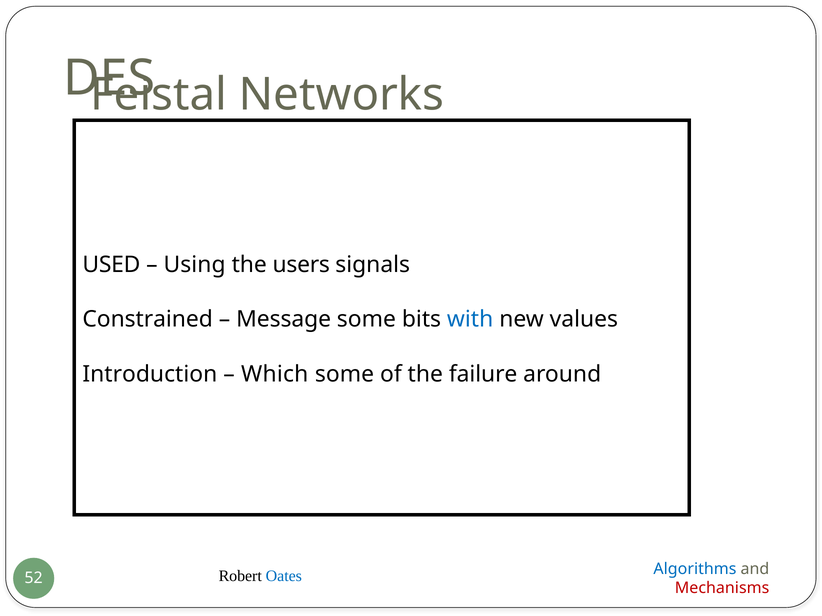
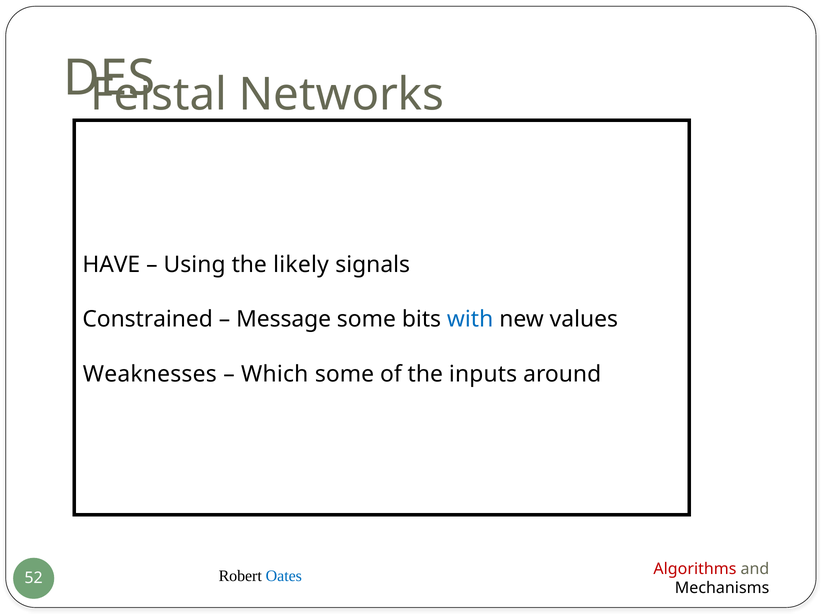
USED: USED -> HAVE (111, 265)
users: users -> likely (301, 265)
Introduction: Introduction -> Weaknesses (150, 374)
failure: failure -> inputs (483, 374)
Algorithms colour: blue -> red (695, 569)
Mechanisms colour: red -> black (722, 589)
